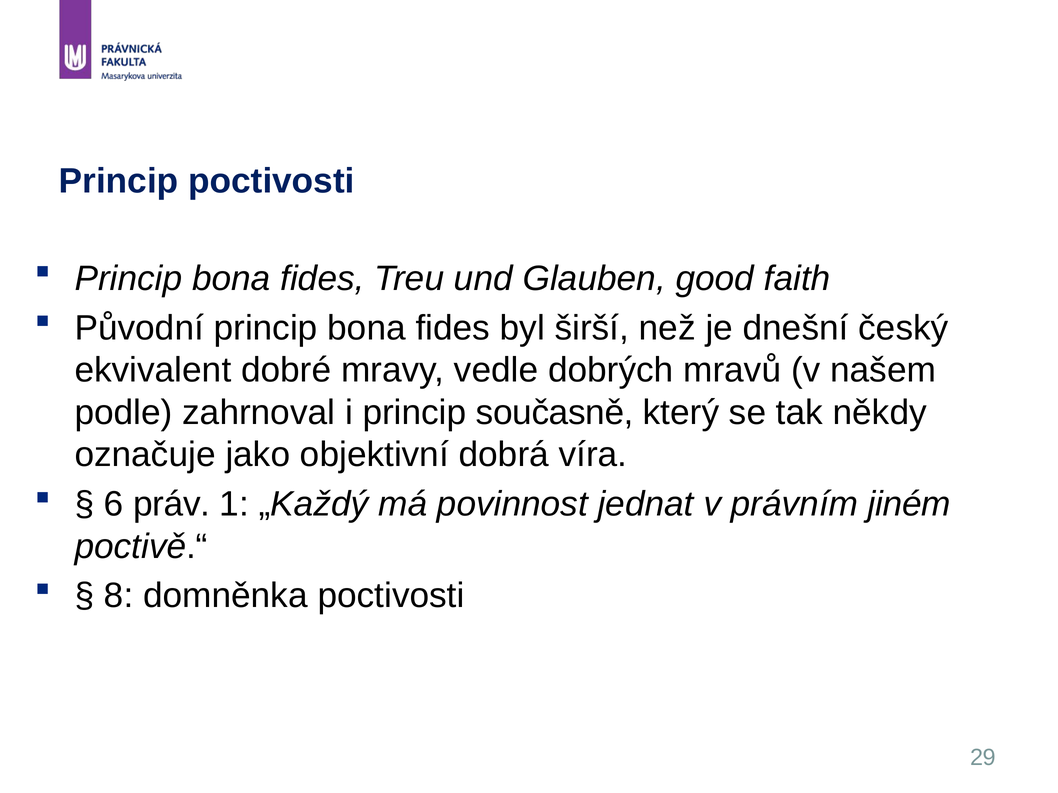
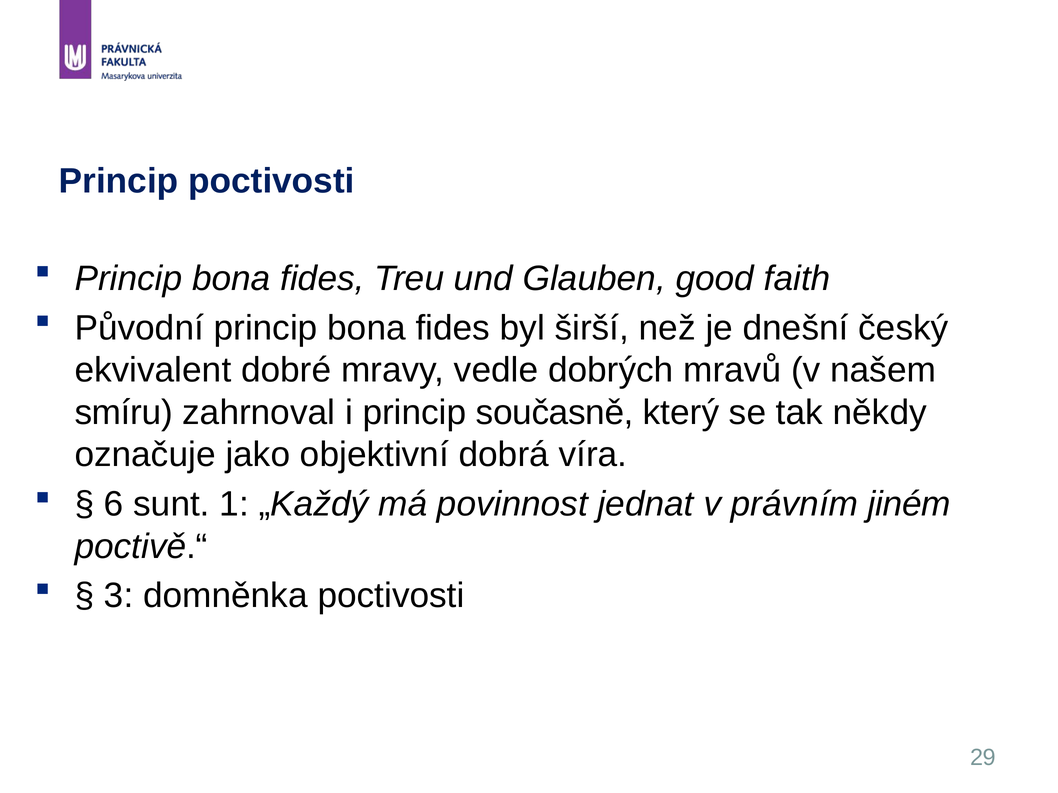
podle: podle -> smíru (124, 413)
práv: práv -> sunt (172, 504)
8: 8 -> 3 (119, 596)
